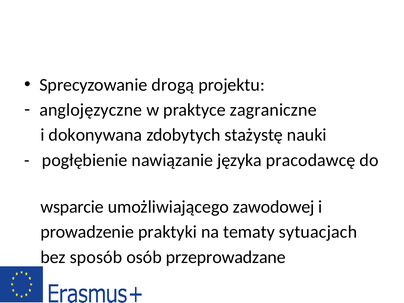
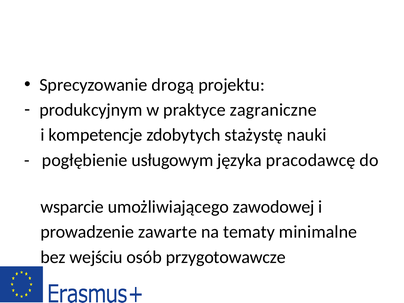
anglojęzyczne: anglojęzyczne -> produkcyjnym (91, 110)
dokonywana: dokonywana -> kompetencje (96, 135)
nawiązanie: nawiązanie -> usługowym (172, 160)
praktyki: praktyki -> zawarte (168, 232)
sytuacjach: sytuacjach -> minimalne (318, 232)
sposób: sposób -> wejściu (96, 257)
przeprowadzane: przeprowadzane -> przygotowawcze (226, 257)
